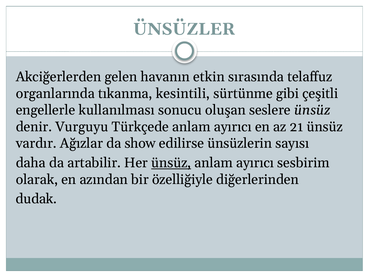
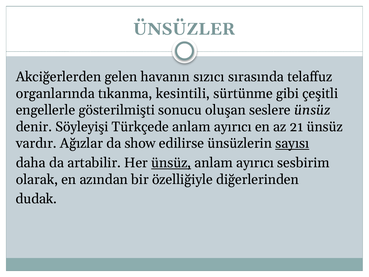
etkin: etkin -> sızıcı (209, 77)
kullanılması: kullanılması -> gösterilmişti (117, 110)
Vurguyu: Vurguyu -> Söyleyişi (82, 127)
sayısı underline: none -> present (292, 143)
